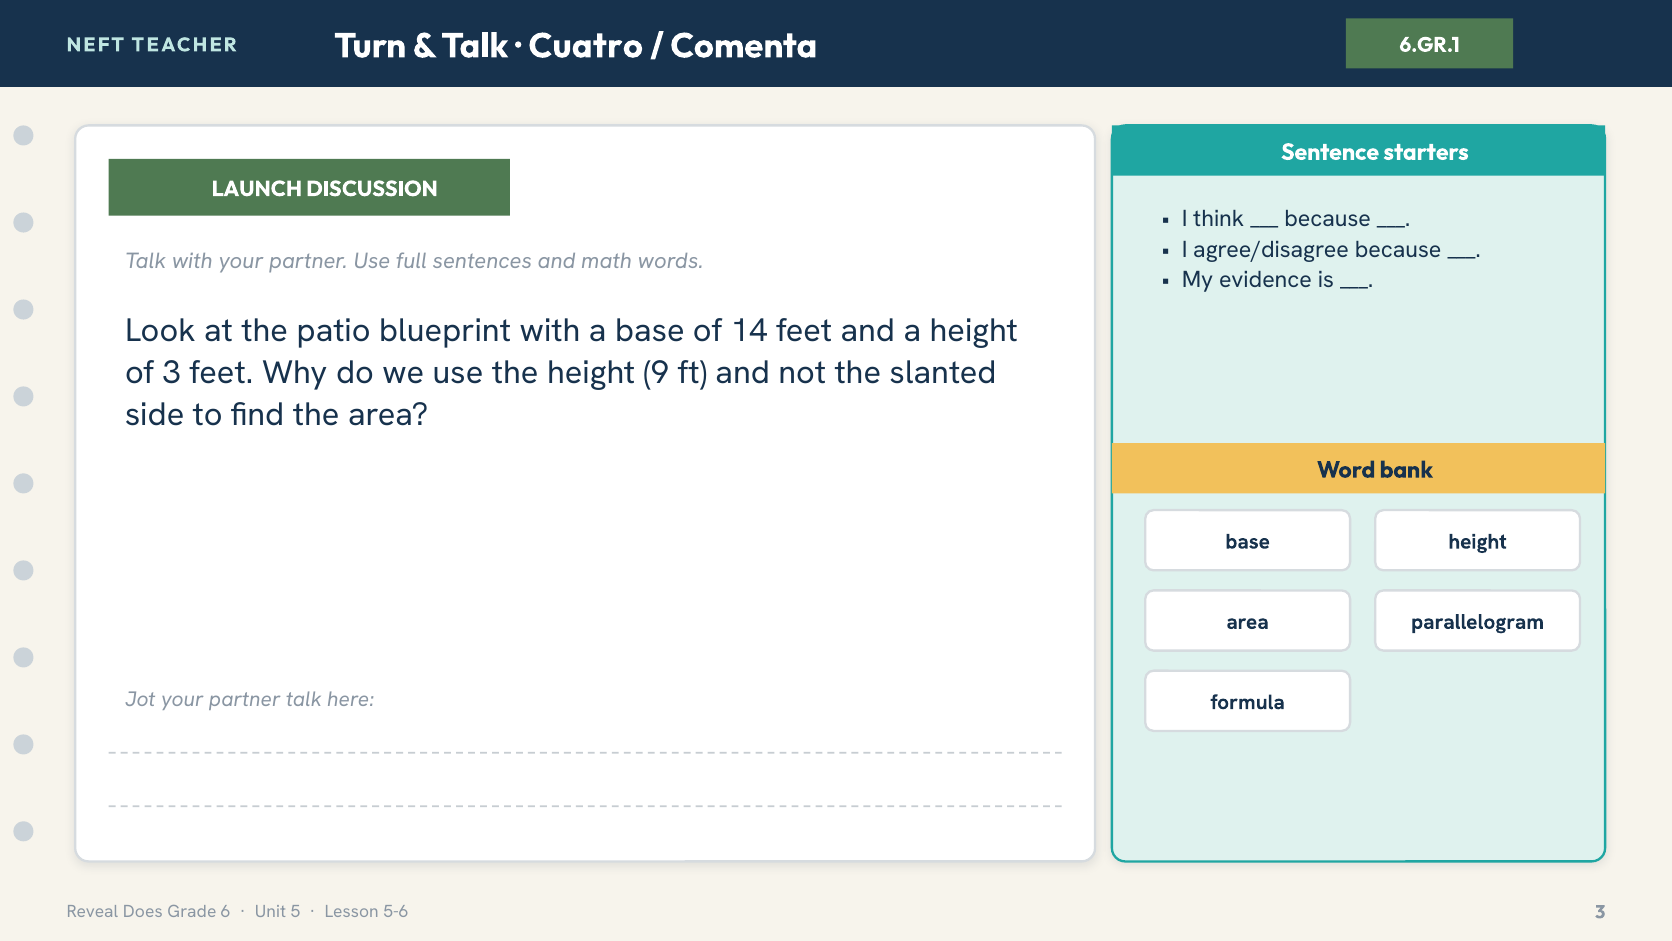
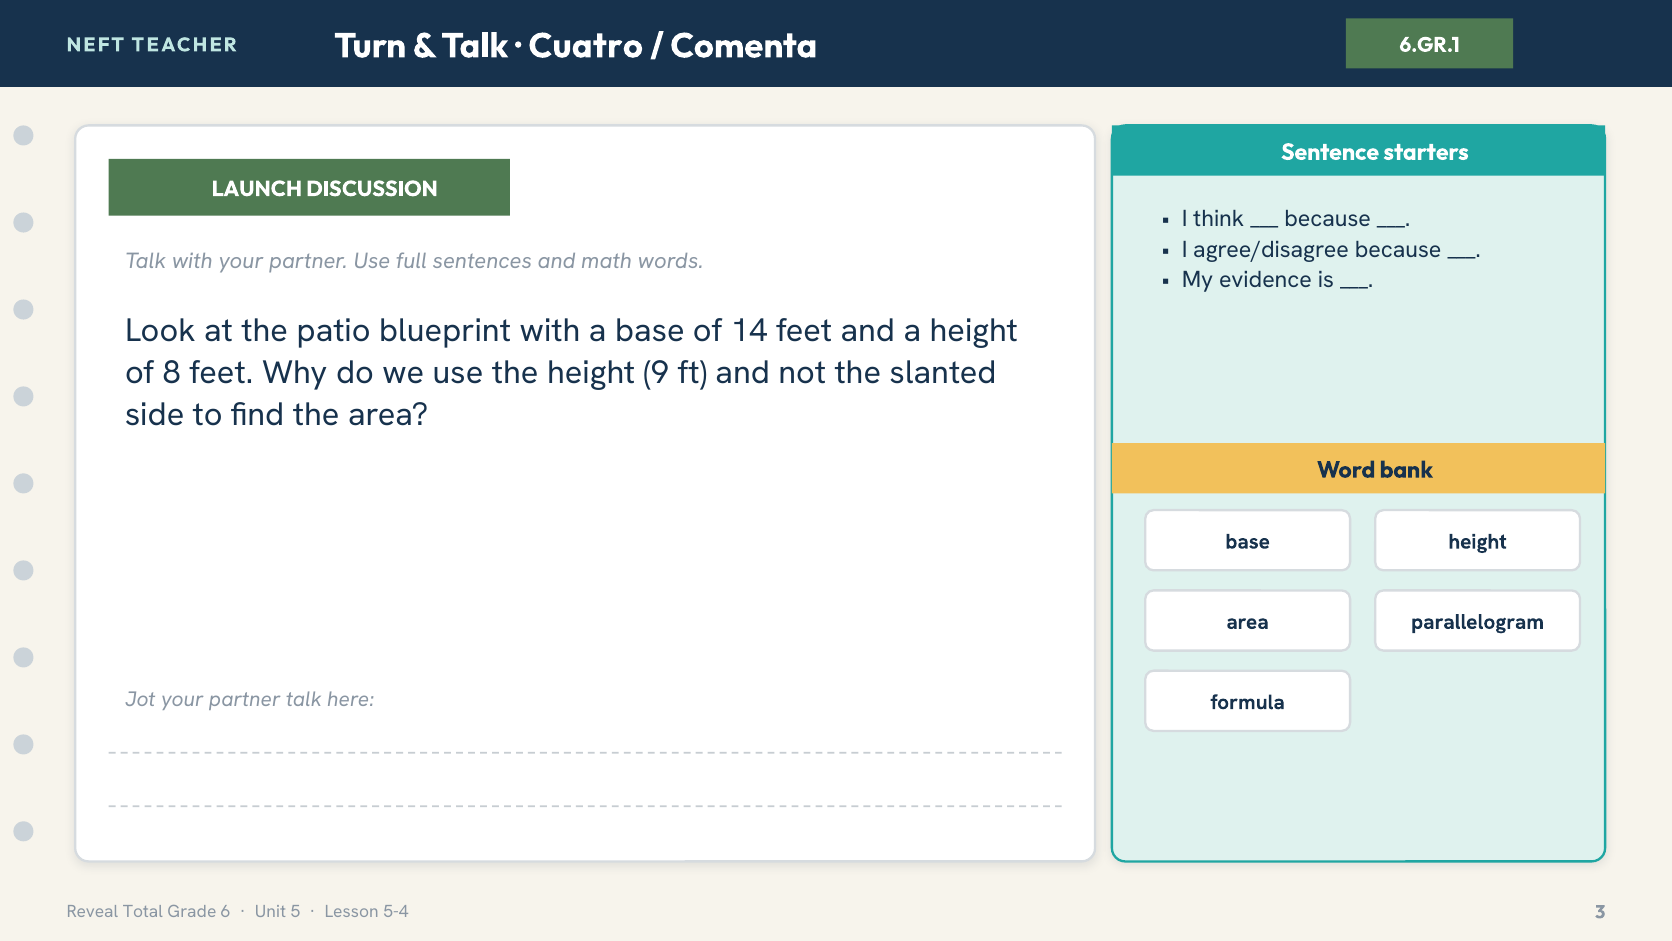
of 3: 3 -> 8 (172, 373)
Does: Does -> Total (143, 912)
5-6: 5-6 -> 5-4 (396, 912)
